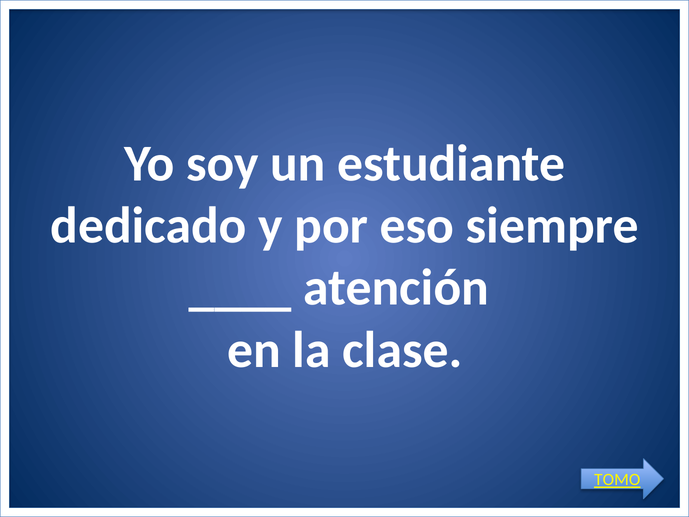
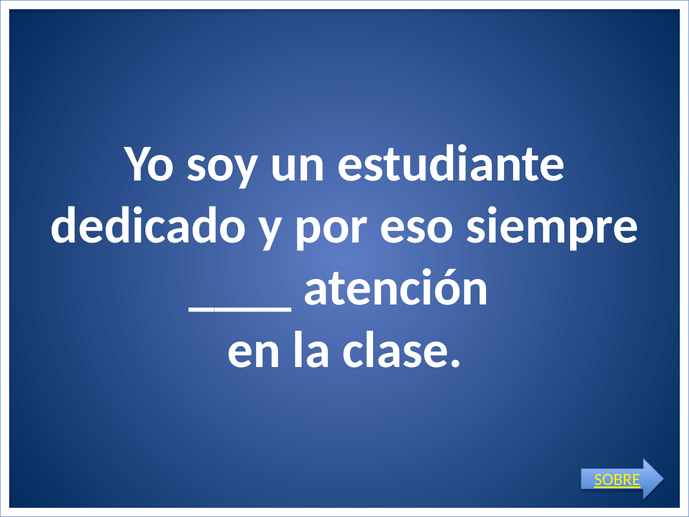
TOMO: TOMO -> SOBRE (617, 479)
